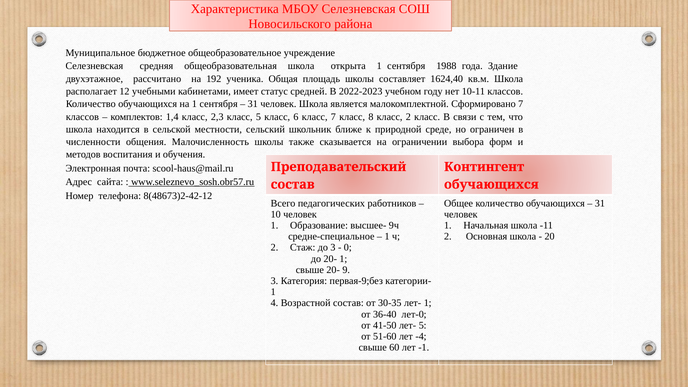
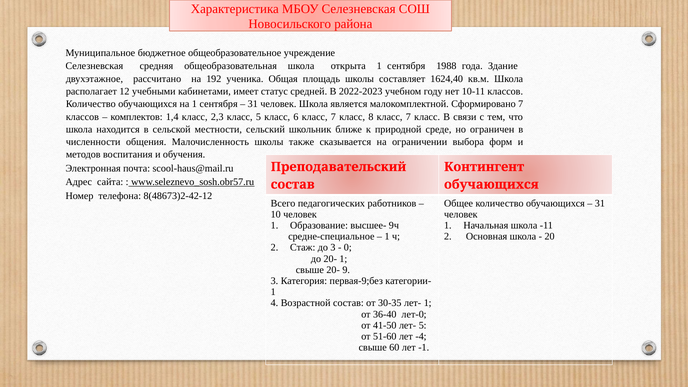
8 класс 2: 2 -> 7 (408, 117)
